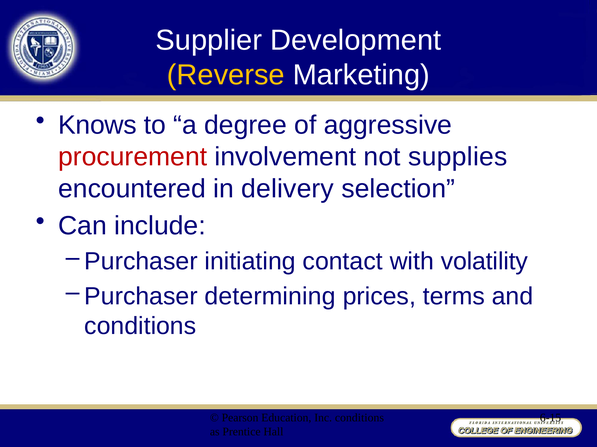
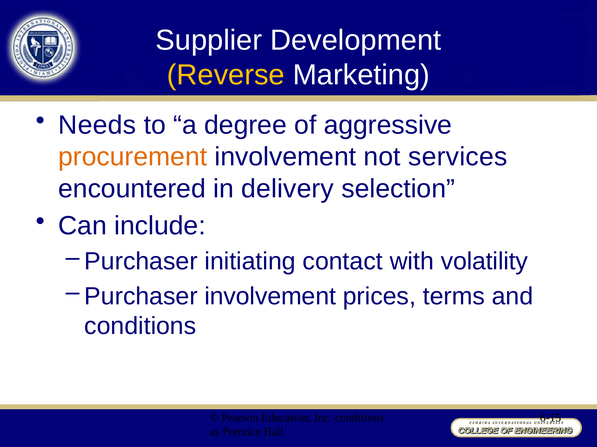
Knows: Knows -> Needs (97, 125)
procurement colour: red -> orange (133, 157)
supplies: supplies -> services (458, 157)
Purchaser determining: determining -> involvement (270, 297)
